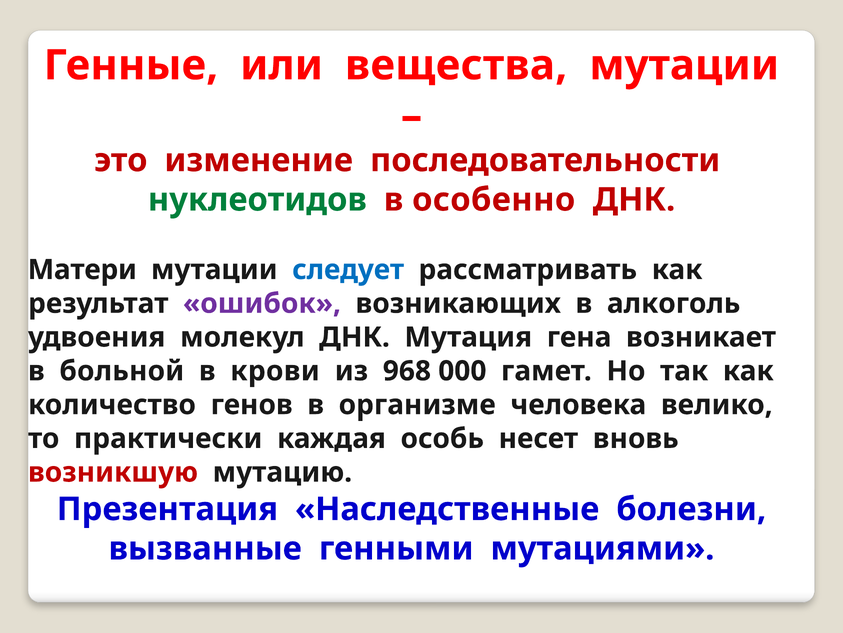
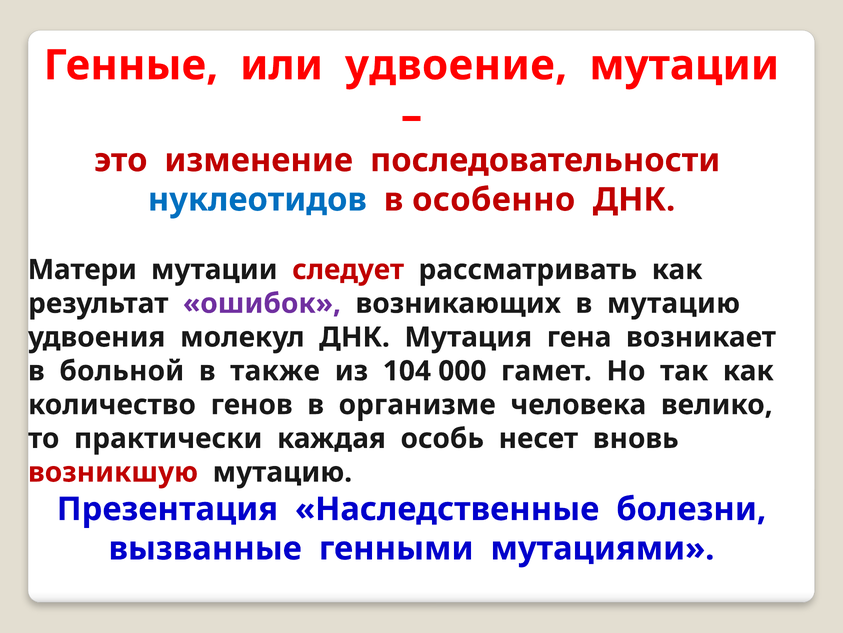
вещества: вещества -> удвоение (456, 65)
нуклеотидов colour: green -> blue (257, 200)
следует colour: blue -> red (348, 269)
в алкоголь: алкоголь -> мутацию (673, 303)
крови: крови -> также (275, 371)
968: 968 -> 104 (407, 371)
